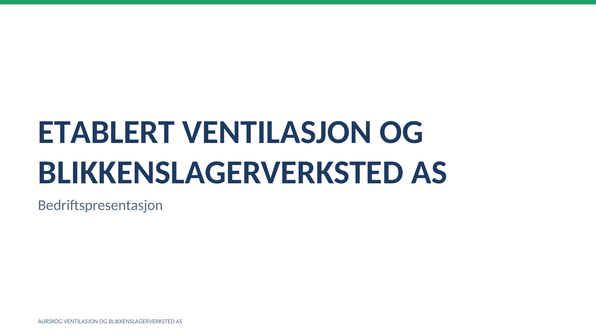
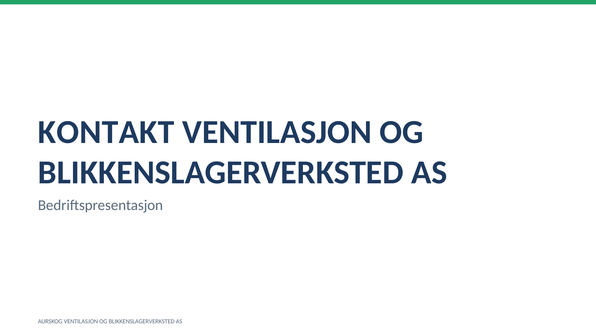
ETABLERT: ETABLERT -> KONTAKT (106, 132)
